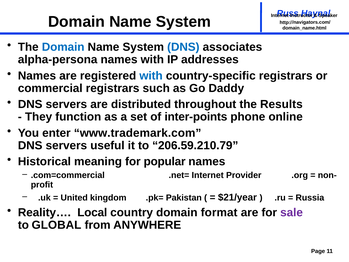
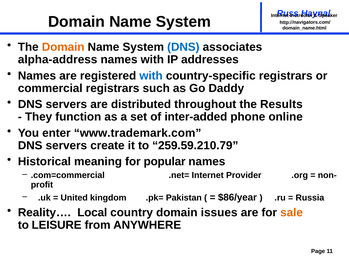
Domain colour: blue -> orange (63, 47)
alpha-persona: alpha-persona -> alpha-address (58, 60)
inter-points: inter-points -> inter-added (196, 117)
useful: useful -> create (107, 145)
206.59.210.79: 206.59.210.79 -> 259.59.210.79 (195, 145)
$21/year: $21/year -> $86/year (237, 197)
format: format -> issues (219, 212)
sale colour: purple -> orange (292, 212)
GLOBAL: GLOBAL -> LEISURE (57, 225)
